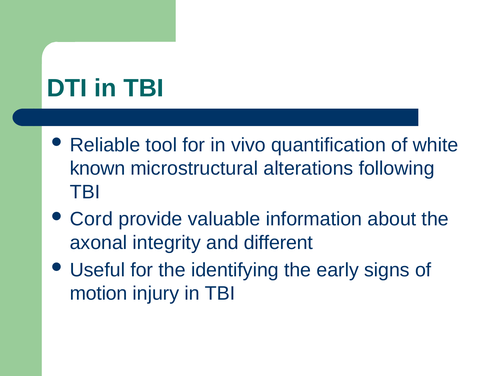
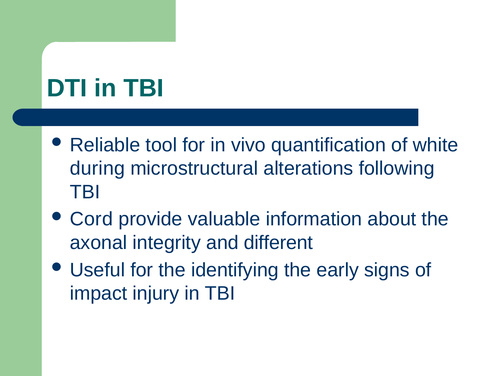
known: known -> during (97, 169)
motion: motion -> impact (99, 294)
